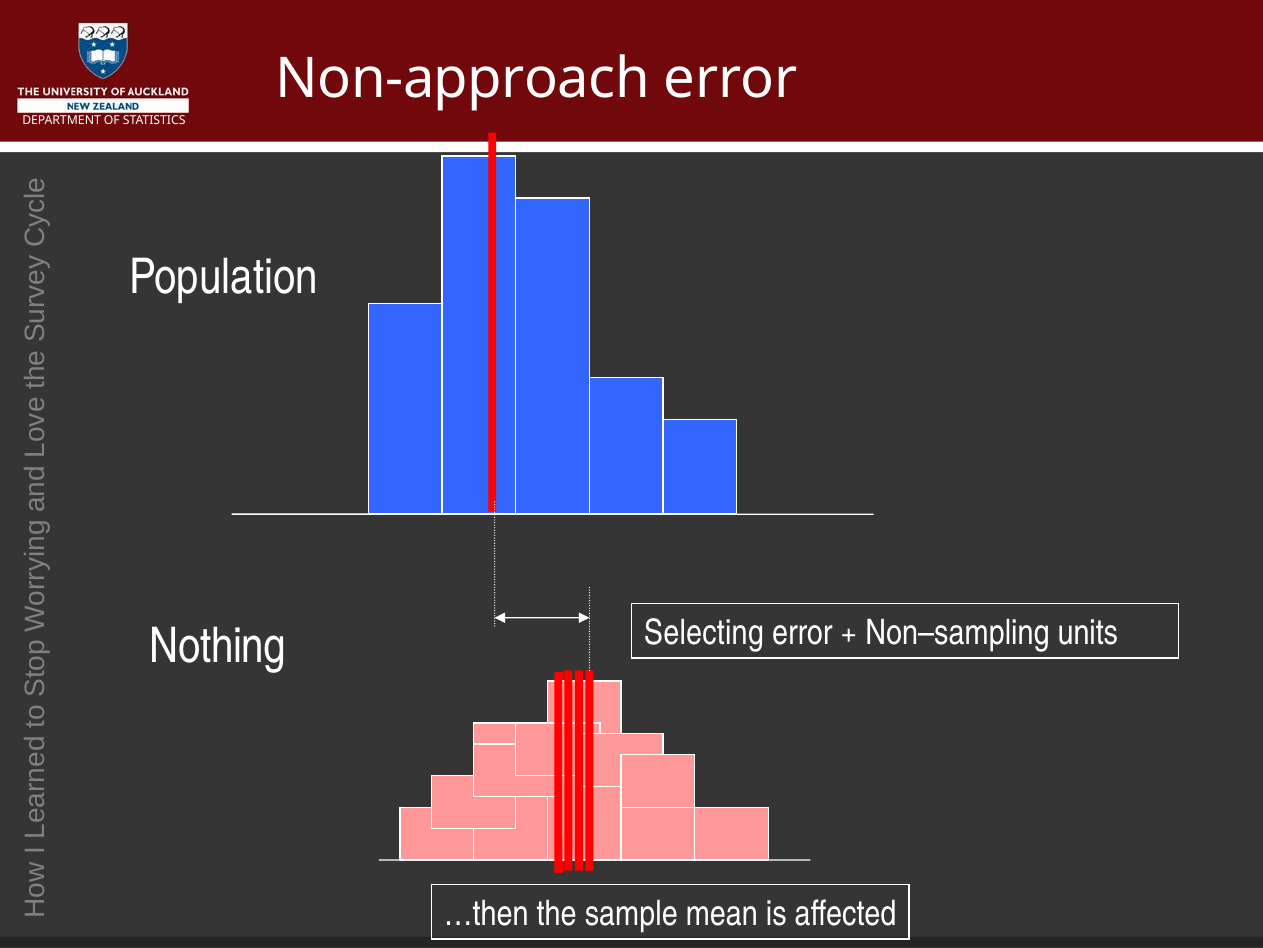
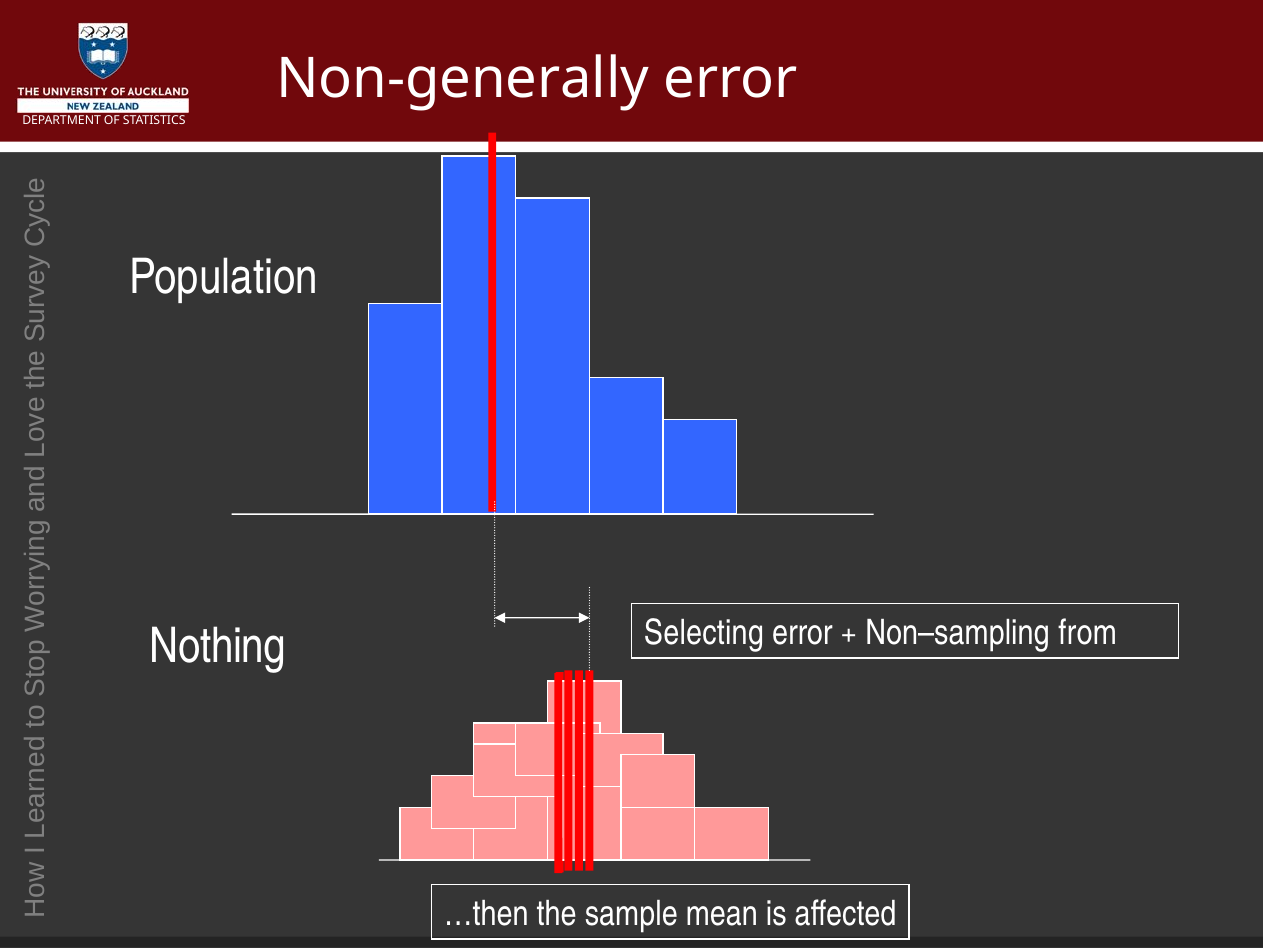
Non-approach: Non-approach -> Non-generally (463, 79)
units: units -> from (1088, 633)
